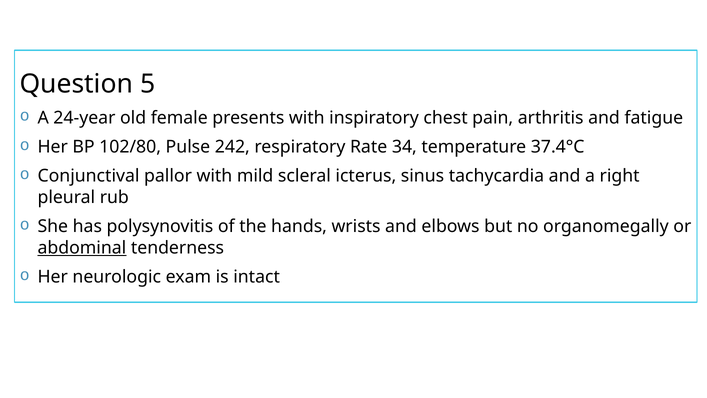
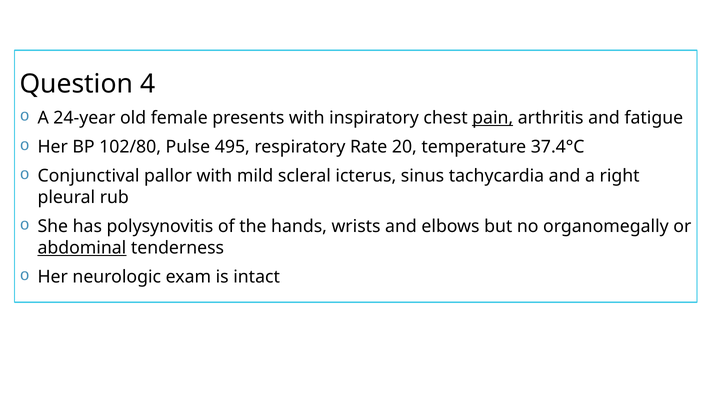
5: 5 -> 4 (148, 84)
pain underline: none -> present (493, 118)
242: 242 -> 495 (232, 147)
34: 34 -> 20 (404, 147)
